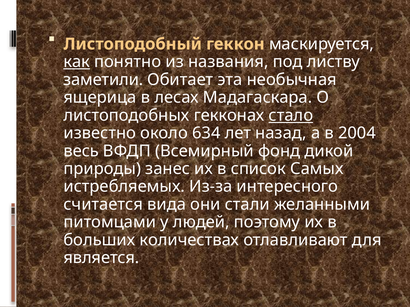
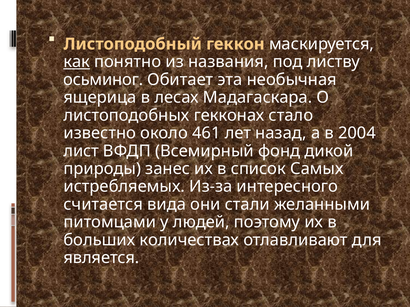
заметили: заметили -> осьминог (103, 80)
стало underline: present -> none (291, 115)
634: 634 -> 461 (206, 133)
весь: весь -> лист (81, 151)
